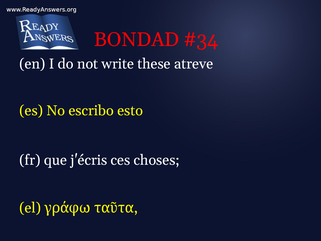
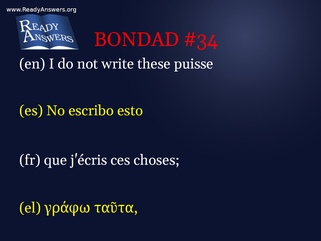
atreve: atreve -> puisse (194, 64)
